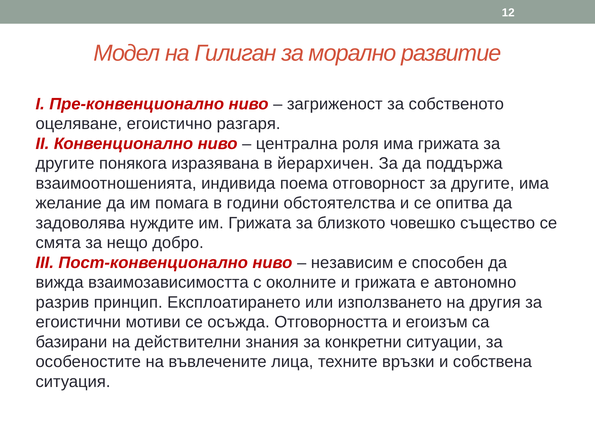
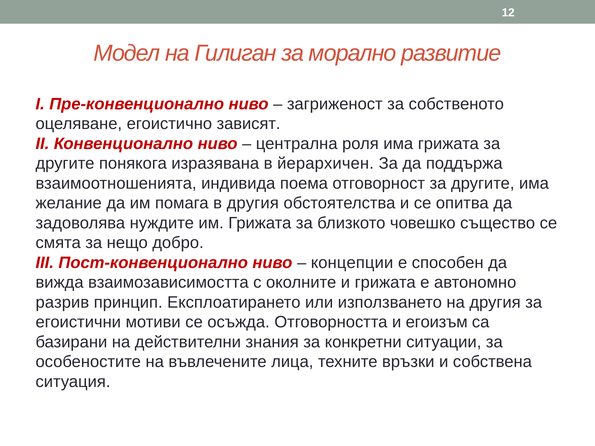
разгаря: разгаря -> зависят (249, 124)
в години: години -> другия (253, 203)
независим: независим -> концепции (352, 263)
